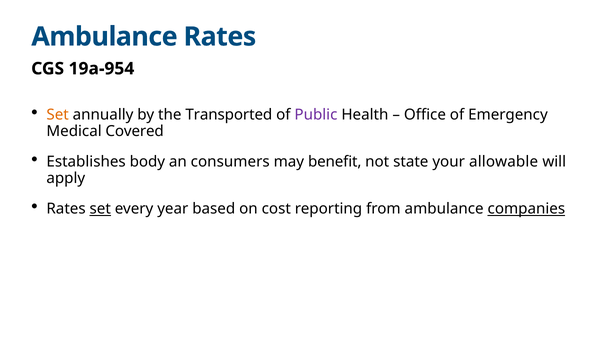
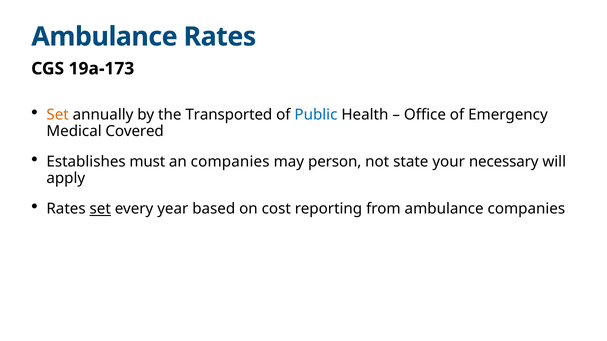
19a-954: 19a-954 -> 19a-173 (101, 69)
Public colour: purple -> blue (316, 115)
body: body -> must (147, 162)
an consumers: consumers -> companies (230, 162)
benefit: benefit -> person (335, 162)
allowable: allowable -> necessary (504, 162)
companies underline: present -> none (526, 209)
